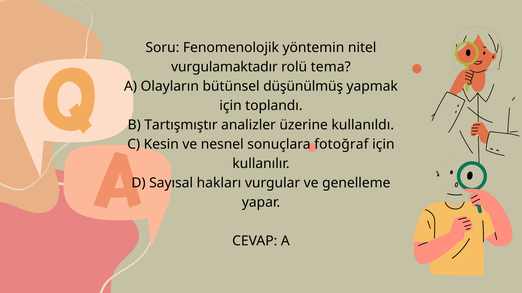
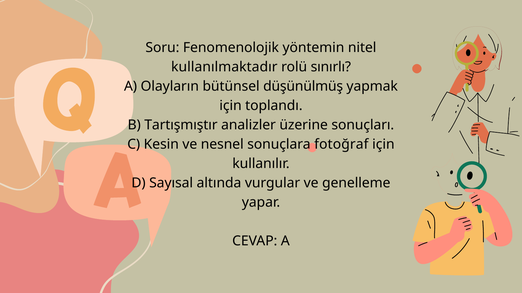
vurgulamaktadır: vurgulamaktadır -> kullanılmaktadır (224, 67)
tema: tema -> sınırlı (331, 67)
kullanıldı: kullanıldı -> sonuçları (363, 125)
hakları: hakları -> altında (219, 183)
